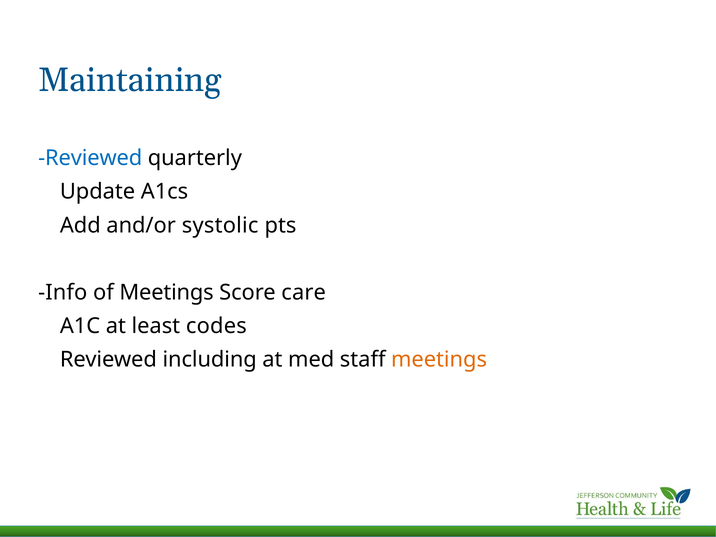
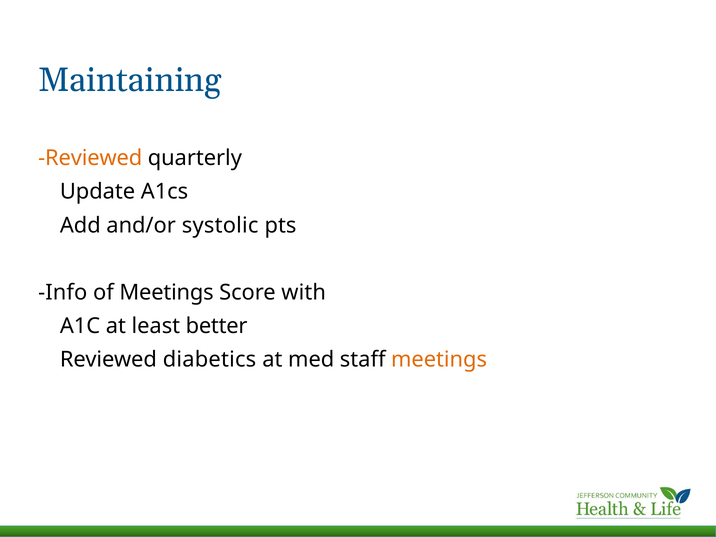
Reviewed colour: blue -> orange (90, 158)
care: care -> with (304, 292)
codes: codes -> better (217, 326)
including: including -> diabetics (210, 359)
